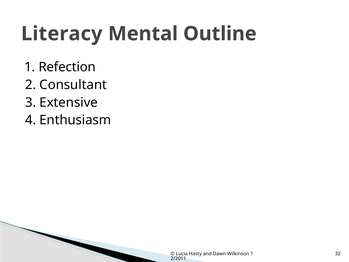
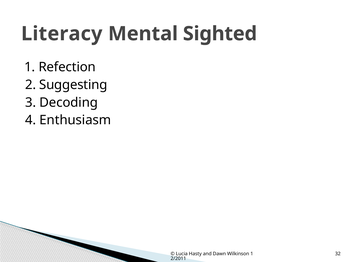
Outline: Outline -> Sighted (220, 34)
Consultant: Consultant -> Suggesting (73, 85)
Extensive: Extensive -> Decoding (69, 102)
